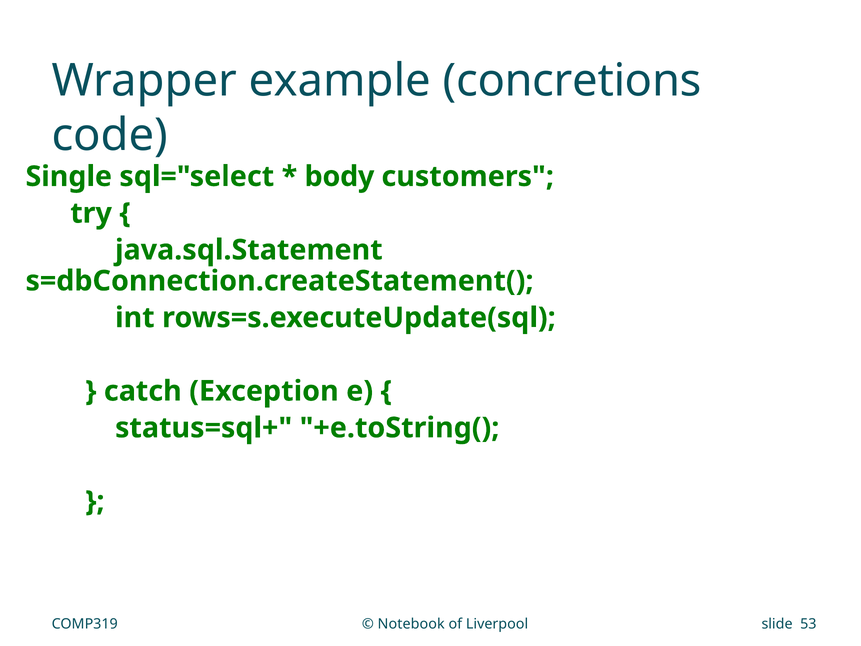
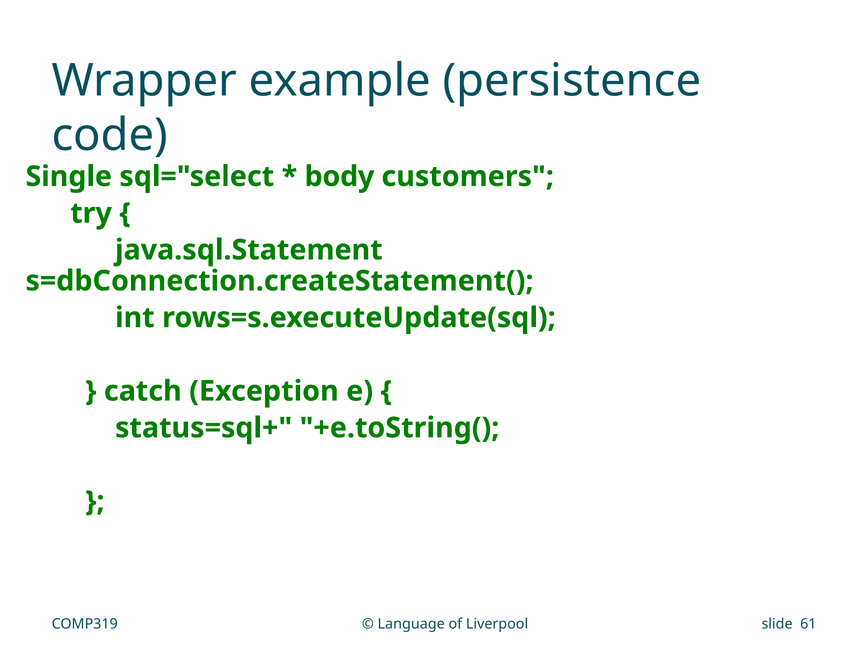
concretions: concretions -> persistence (572, 81)
Notebook: Notebook -> Language (411, 624)
53: 53 -> 61 (808, 624)
